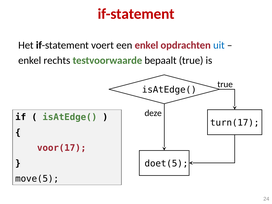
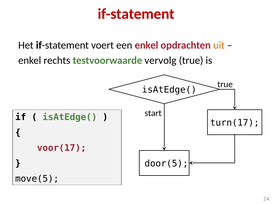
uit colour: blue -> orange (219, 45)
bepaalt: bepaalt -> vervolg (160, 60)
deze: deze -> start (153, 113)
doet(5: doet(5 -> door(5 (166, 164)
